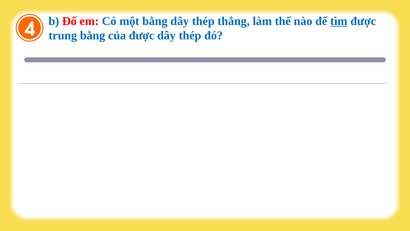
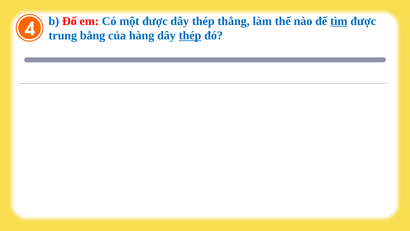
một bằng: bằng -> được (155, 21)
của được: được -> hàng (142, 36)
thép underline: none -> present (190, 36)
